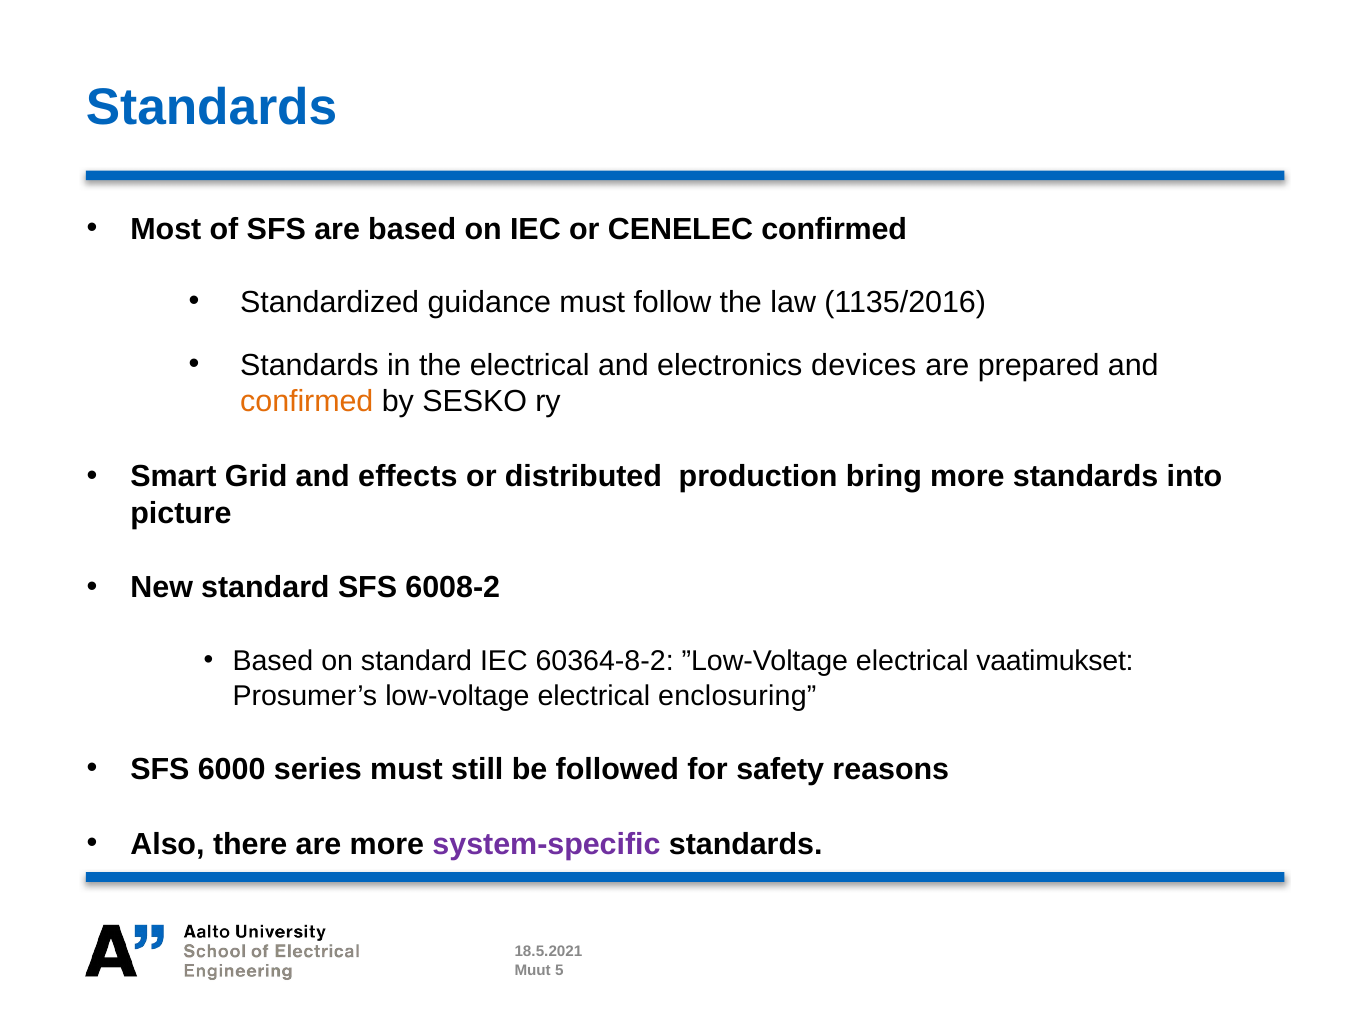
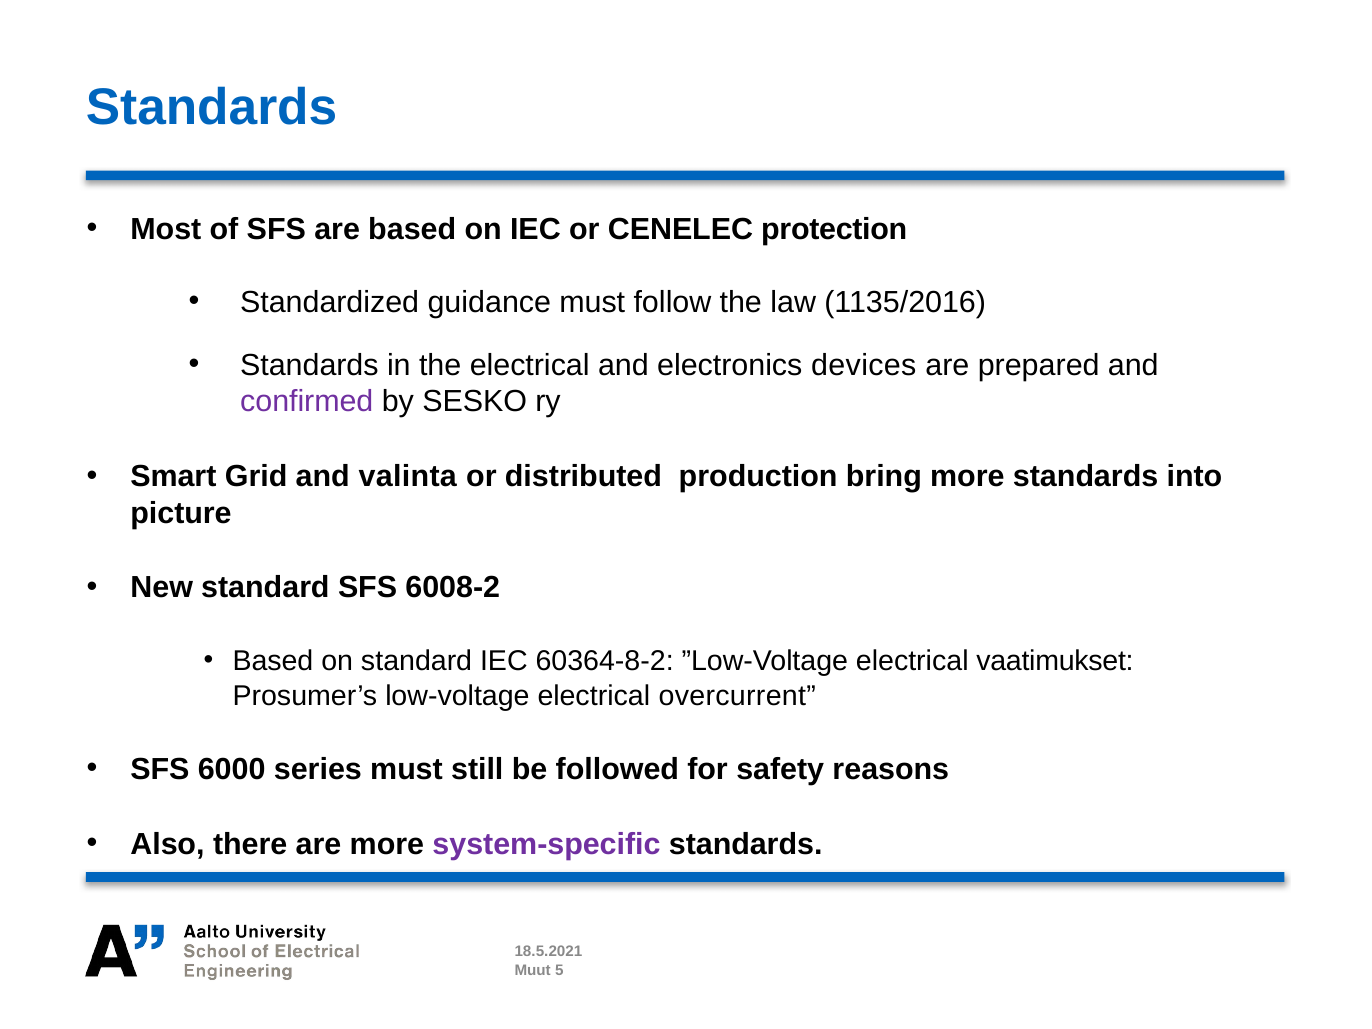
CENELEC confirmed: confirmed -> protection (834, 229)
confirmed colour: orange -> purple (307, 402)
effects: effects -> valinta (408, 477)
enclosuring: enclosuring -> overcurrent (737, 696)
